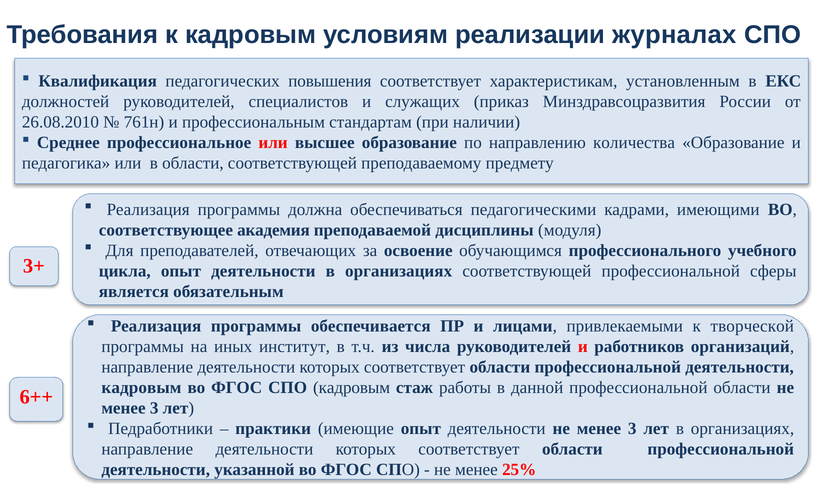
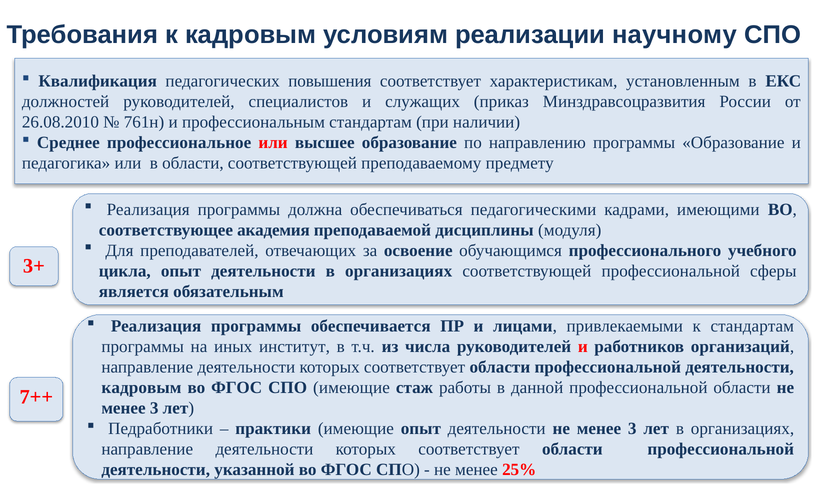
журналах: журналах -> научному (674, 35)
направлению количества: количества -> программы (634, 143)
к творческой: творческой -> стандартам (752, 326)
СПО кадровым: кадровым -> имеющие (351, 388)
6++: 6++ -> 7++ (36, 397)
